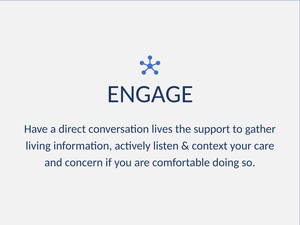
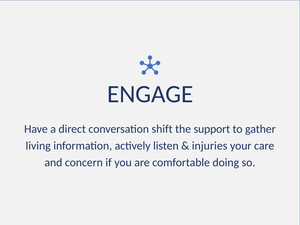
lives: lives -> shift (162, 129)
context: context -> injuries (210, 146)
